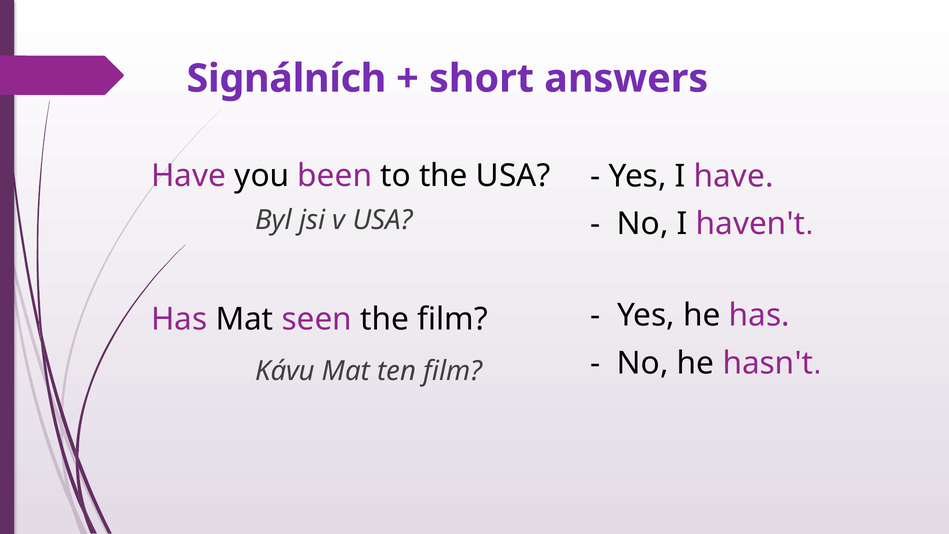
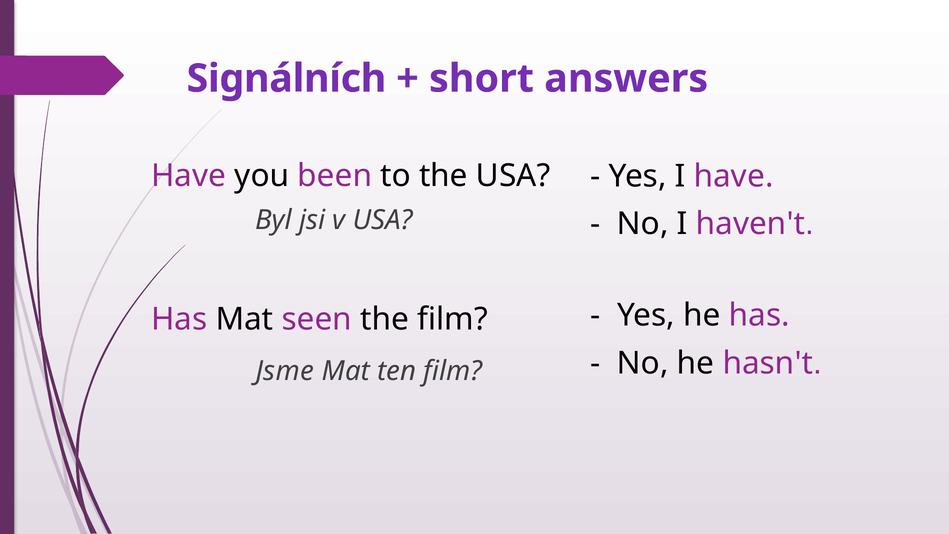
Kávu: Kávu -> Jsme (285, 371)
